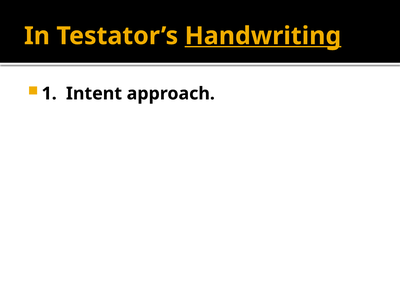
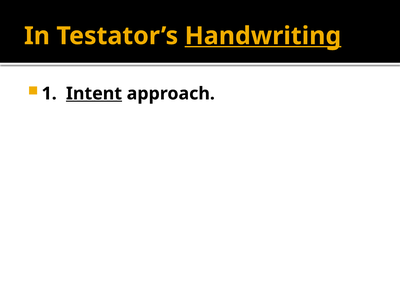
Intent underline: none -> present (94, 94)
